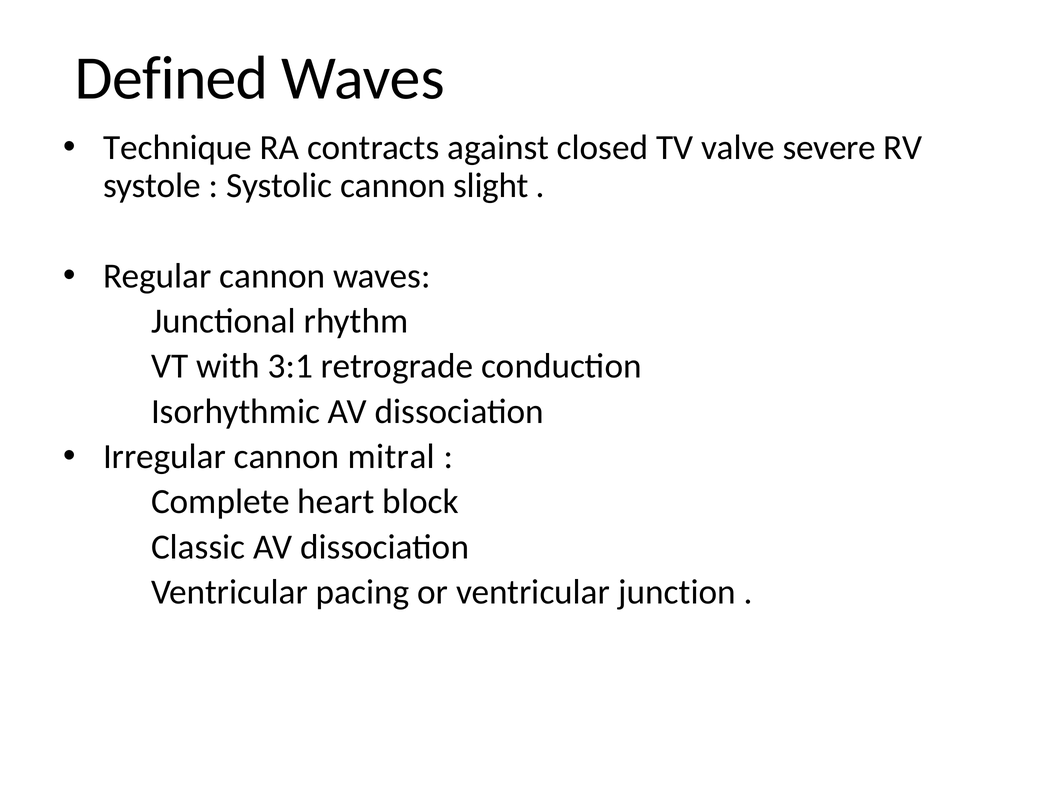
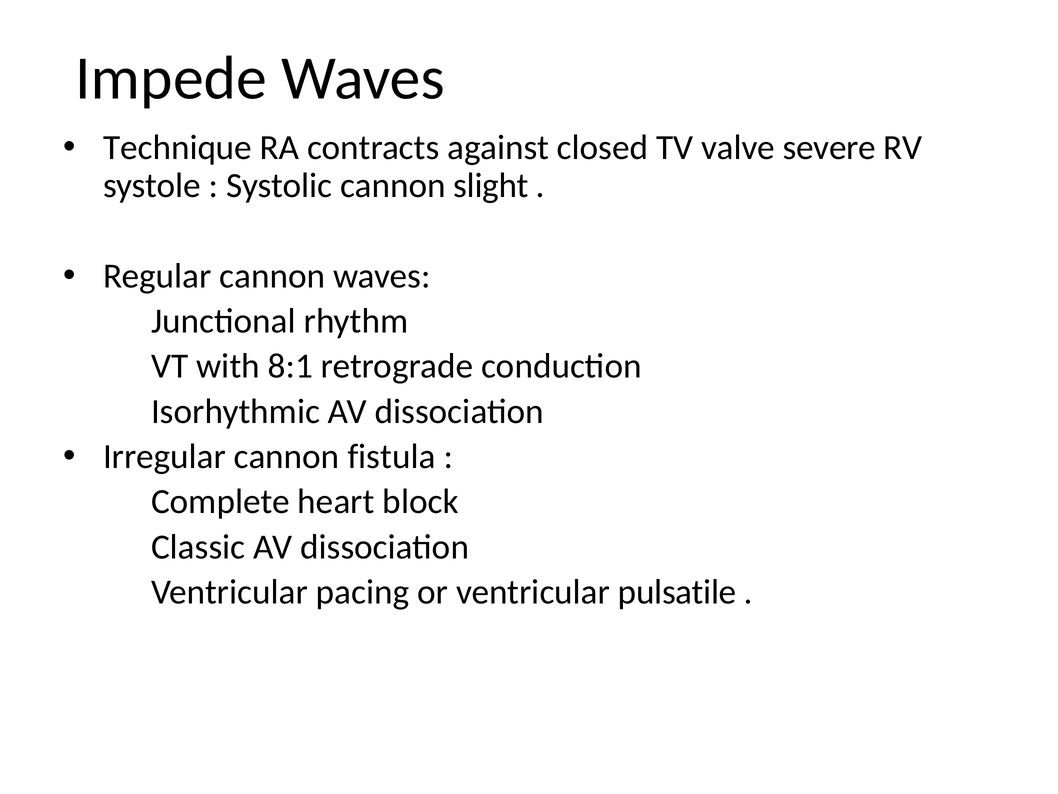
Defined: Defined -> Impede (171, 78)
3:1: 3:1 -> 8:1 (290, 366)
mitral: mitral -> fistula (392, 456)
junction: junction -> pulsatile (677, 592)
